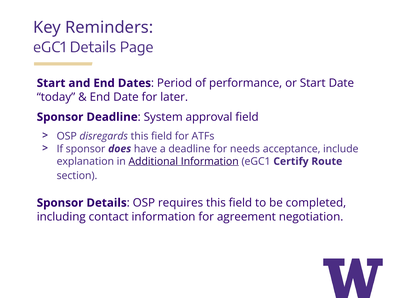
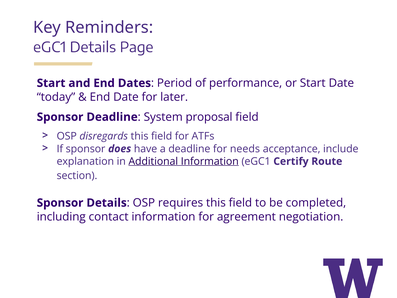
approval: approval -> proposal (209, 117)
